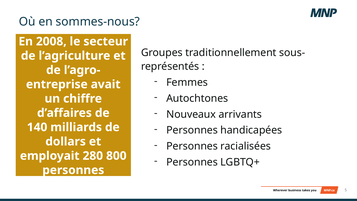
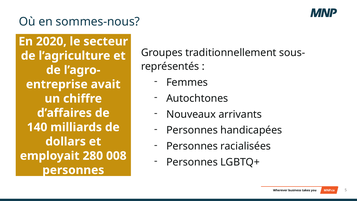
2008: 2008 -> 2020 (51, 41)
800: 800 -> 008 (116, 156)
